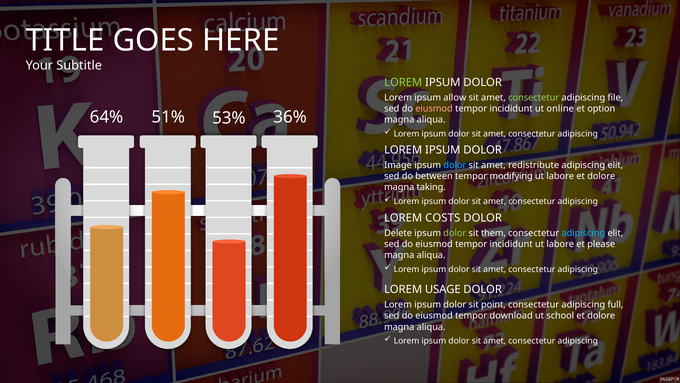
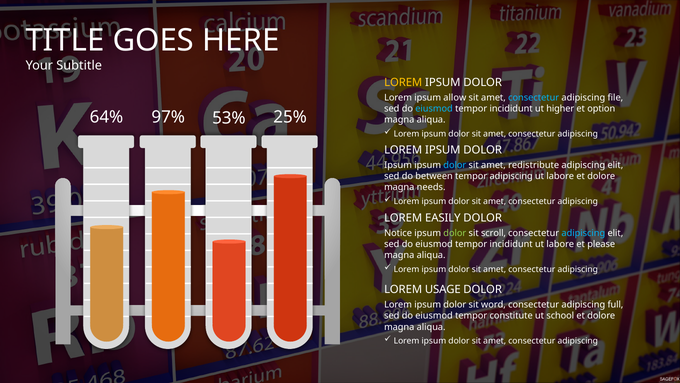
LOREM colour: light green -> yellow (403, 82)
consectetur colour: light green -> light blue (534, 98)
eiusmod colour: pink -> light blue (434, 109)
online: online -> higher (560, 109)
51%: 51% -> 97% (168, 117)
36%: 36% -> 25% (290, 117)
Image: Image -> Ipsum (398, 165)
tempor modifying: modifying -> adipiscing (511, 176)
taking: taking -> needs (431, 187)
COSTS: COSTS -> EASILY (443, 218)
Delete: Delete -> Notice (398, 233)
them: them -> scroll (493, 233)
point: point -> word (493, 304)
download: download -> constitute (511, 316)
